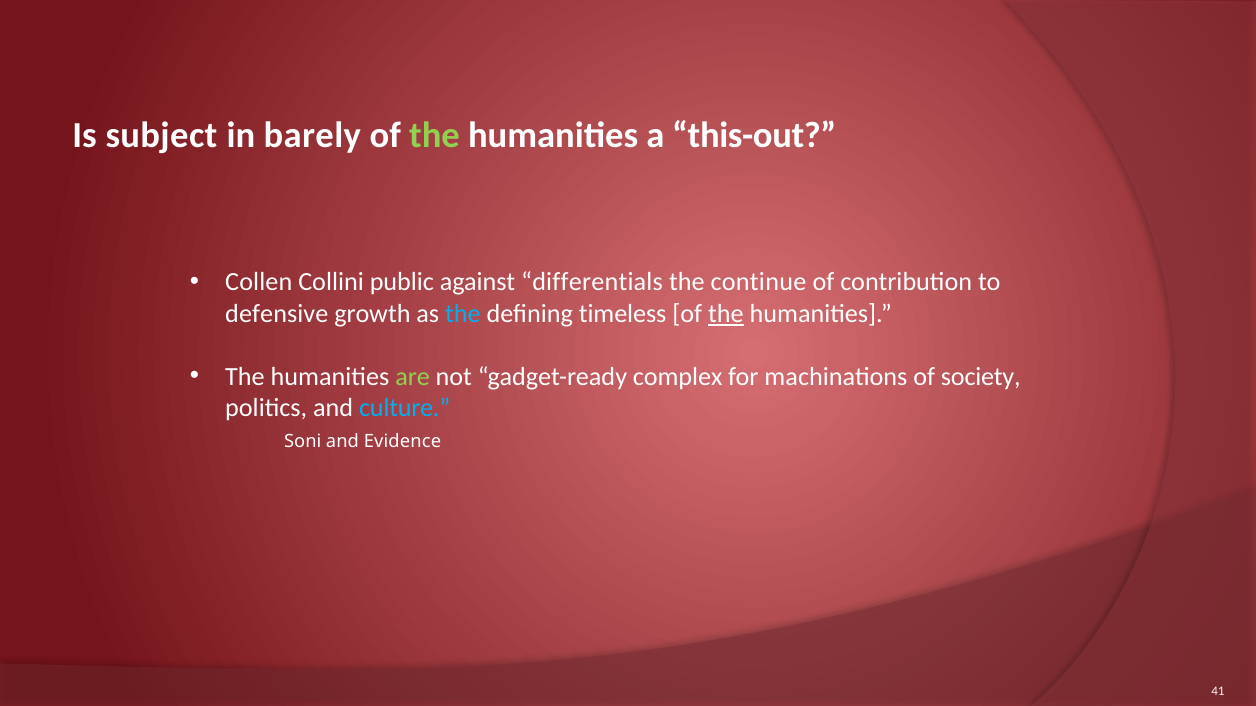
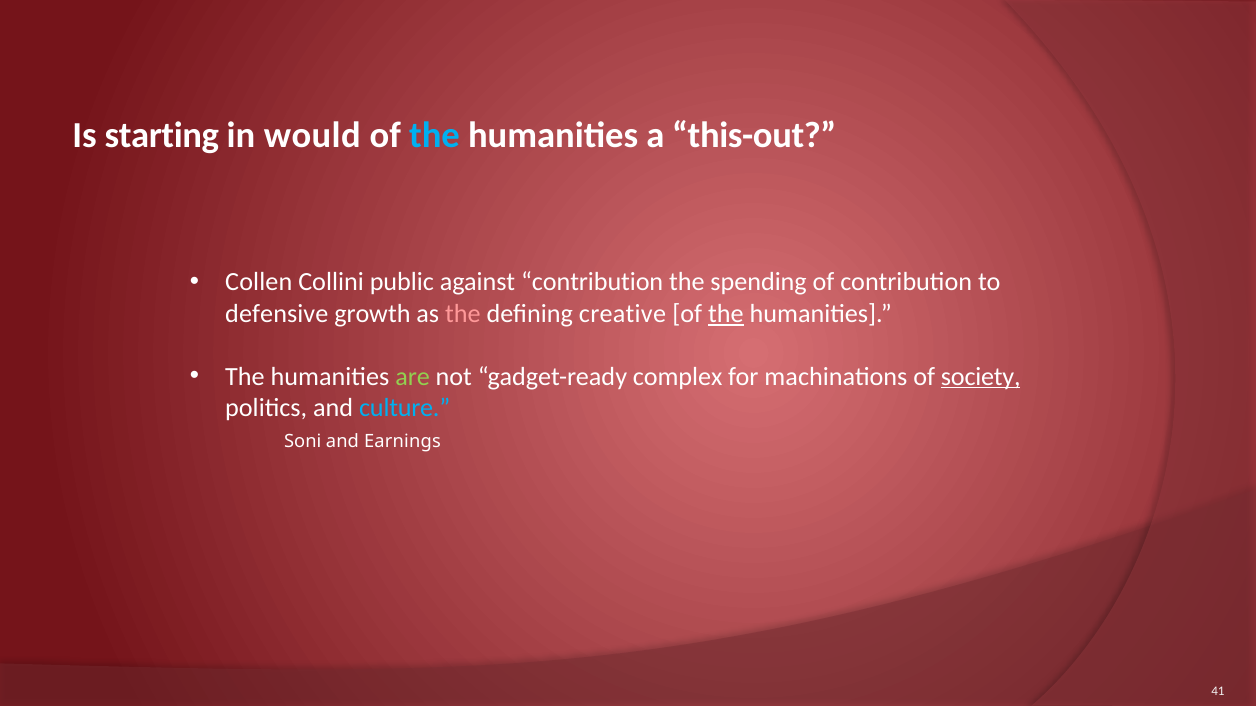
subject: subject -> starting (162, 136)
barely: barely -> would (312, 136)
the colour: light green -> light blue (434, 136)
against differentials: differentials -> contribution (592, 282)
continue: continue -> spending (759, 282)
the colour: light blue -> pink (463, 314)
timeless: timeless -> creative (623, 314)
society underline: none -> present (981, 377)
Evidence: Evidence -> Earnings (402, 442)
